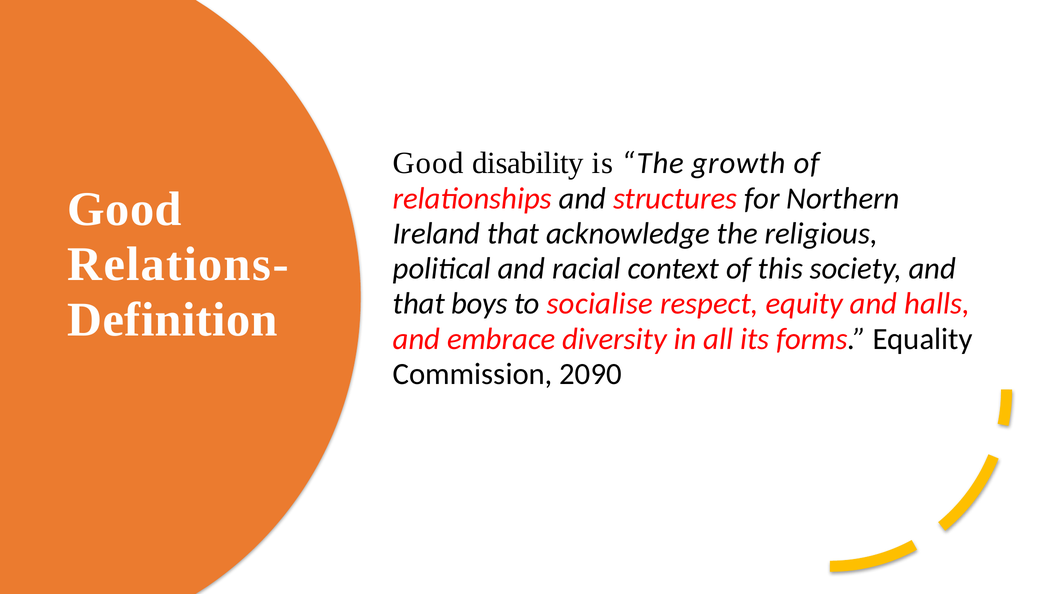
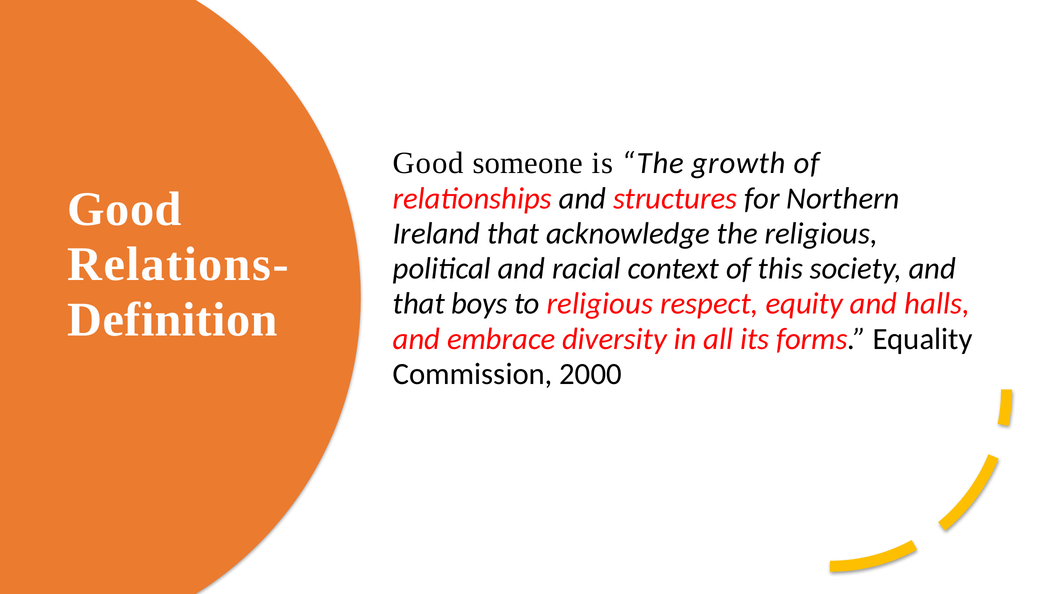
disability: disability -> someone (528, 163)
to socialise: socialise -> religious (600, 304)
2090: 2090 -> 2000 (591, 374)
